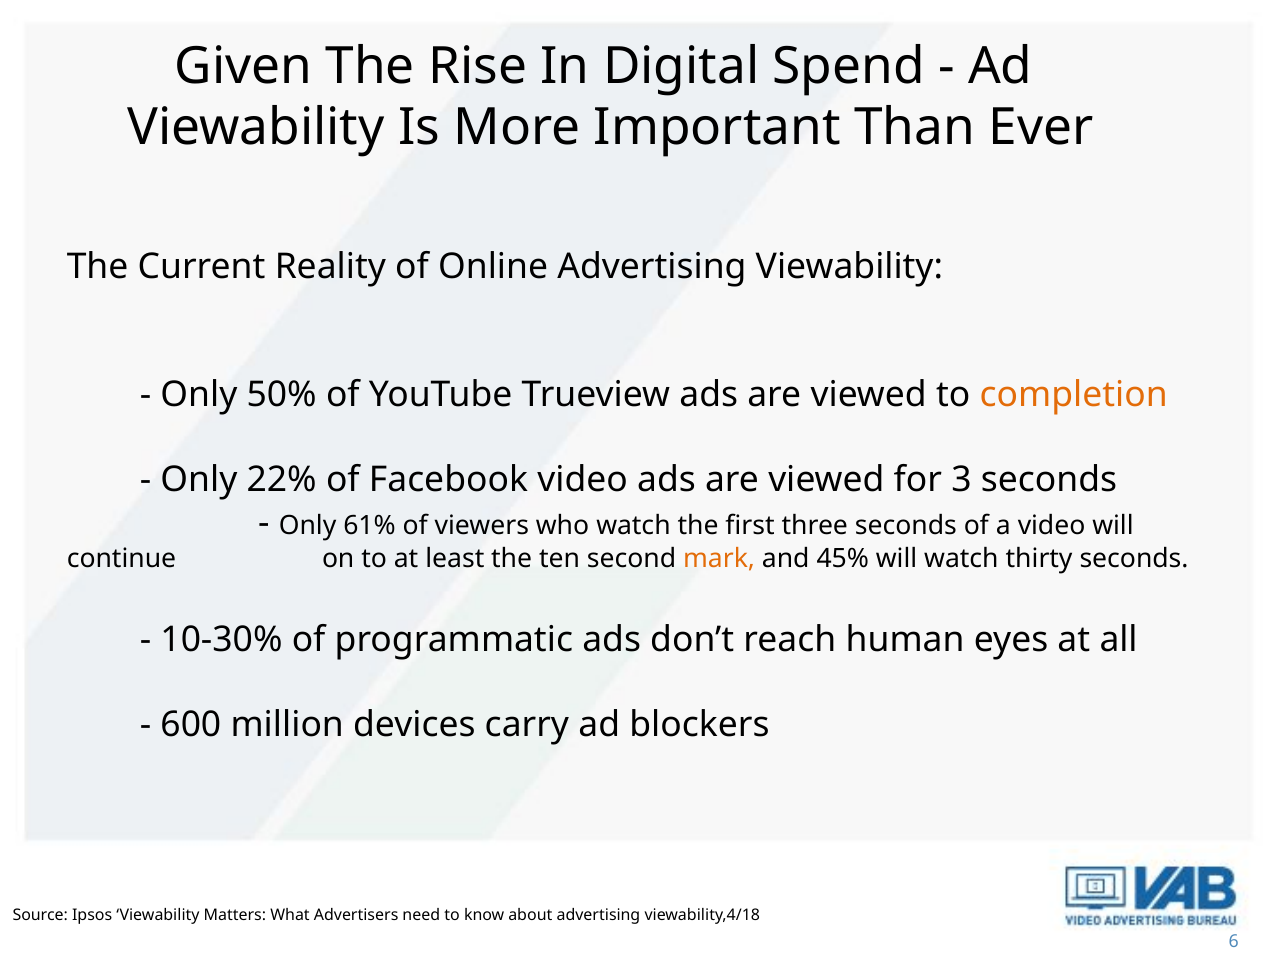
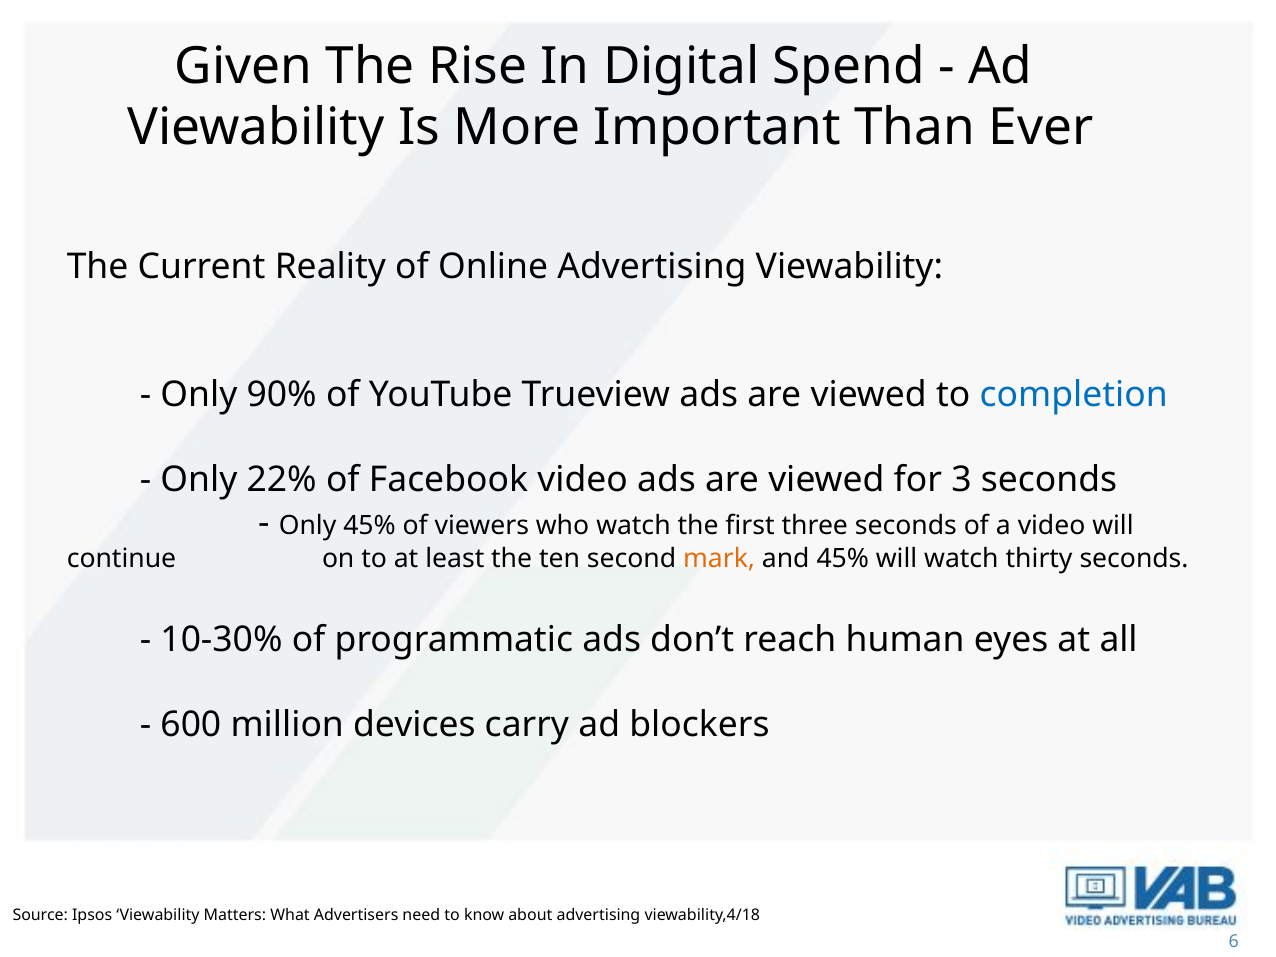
50%: 50% -> 90% (282, 395)
completion colour: orange -> blue (1074, 395)
Only 61%: 61% -> 45% (370, 525)
